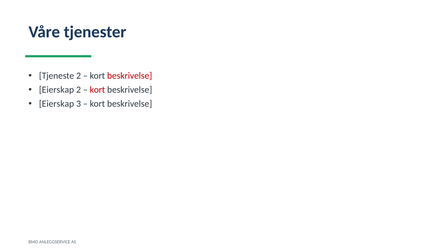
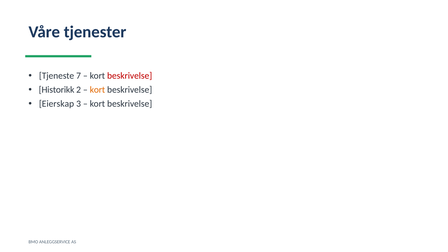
Tjeneste 2: 2 -> 7 (79, 76)
Eierskap: Eierskap -> Historikk (57, 90)
kort colour: red -> orange (97, 90)
